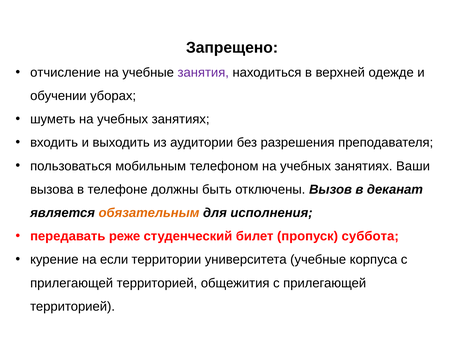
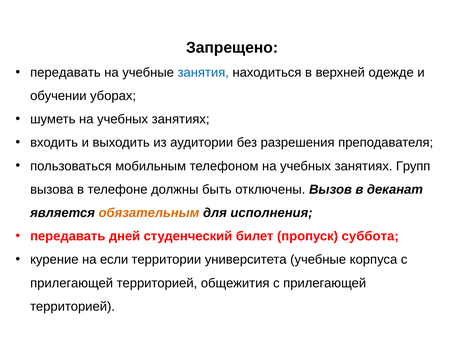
отчисление: отчисление -> передавать (65, 72)
занятия colour: purple -> blue (203, 72)
Ваши: Ваши -> Групп (413, 166)
реже: реже -> дней (125, 236)
